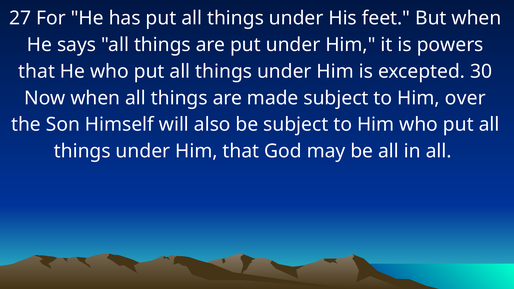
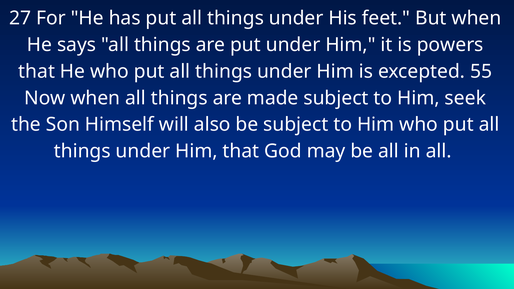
30: 30 -> 55 (481, 71)
over: over -> seek (465, 98)
